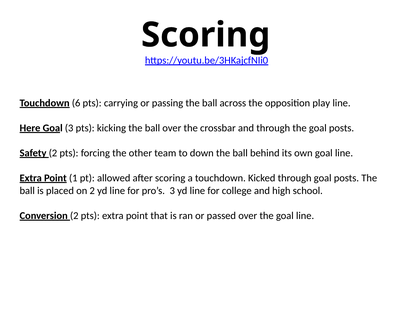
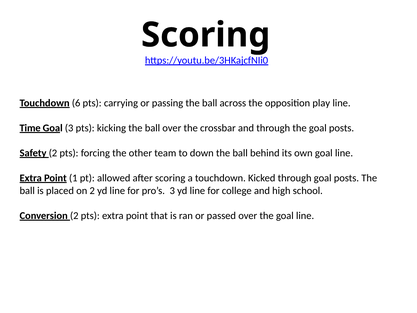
Here: Here -> Time (30, 128)
